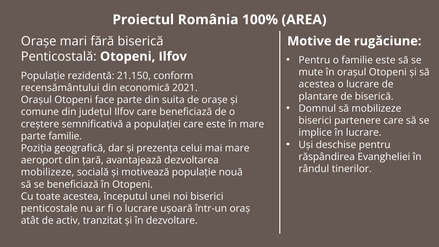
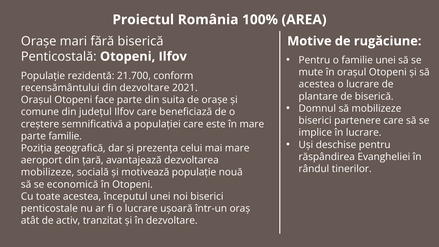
familie este: este -> unei (386, 60)
21.150: 21.150 -> 21.700 (134, 76)
din economică: economică -> dezvoltare (145, 88)
se beneficiază: beneficiază -> economică (73, 184)
